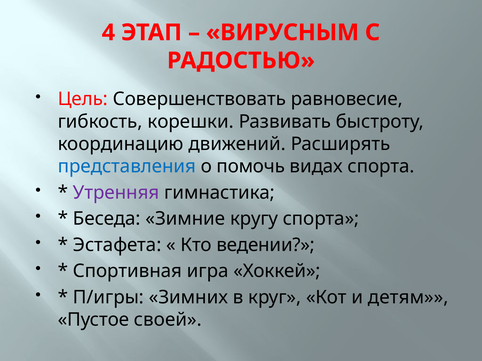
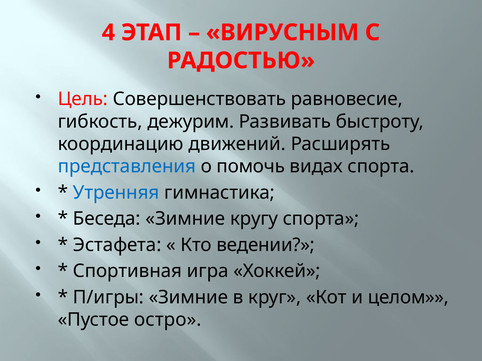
корешки: корешки -> дежурим (191, 122)
Утренняя colour: purple -> blue (116, 193)
П/игры Зимних: Зимних -> Зимние (188, 298)
детям: детям -> целом (408, 298)
своей: своей -> остро (168, 320)
